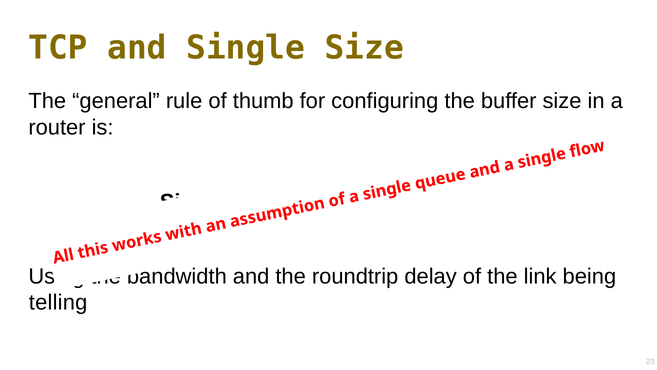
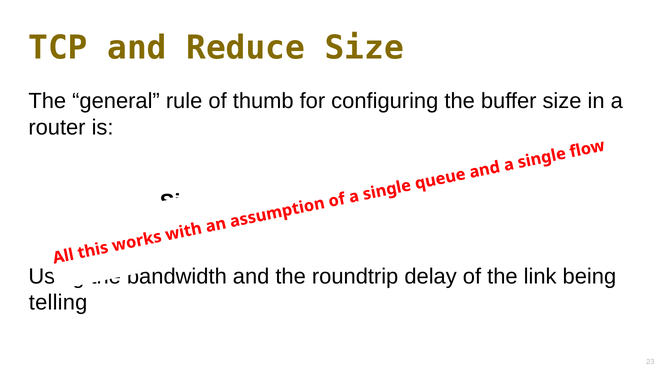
Single: Single -> Reduce (246, 48)
